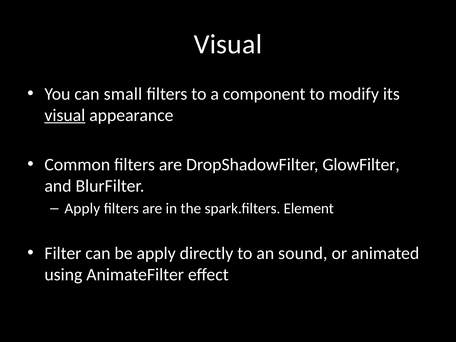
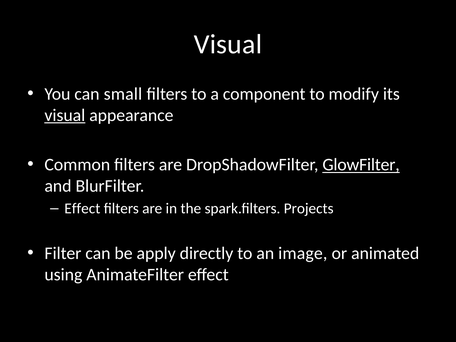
GlowFilter underline: none -> present (361, 165)
Apply: Apply -> Effect (82, 209)
Element: Element -> Projects (309, 209)
sound: sound -> image (303, 253)
